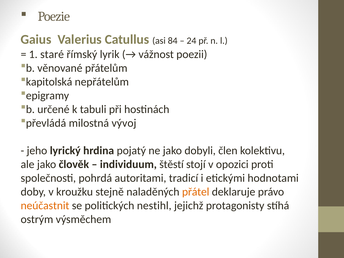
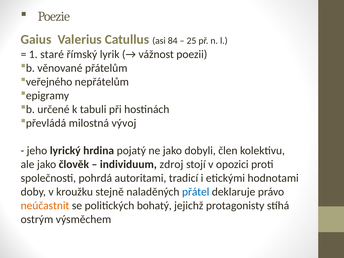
24: 24 -> 25 (191, 41)
kapitolská: kapitolská -> veřejného (49, 82)
štěstí: štěstí -> zdroj (171, 164)
přátel colour: orange -> blue (196, 192)
nestihl: nestihl -> bohatý (154, 206)
